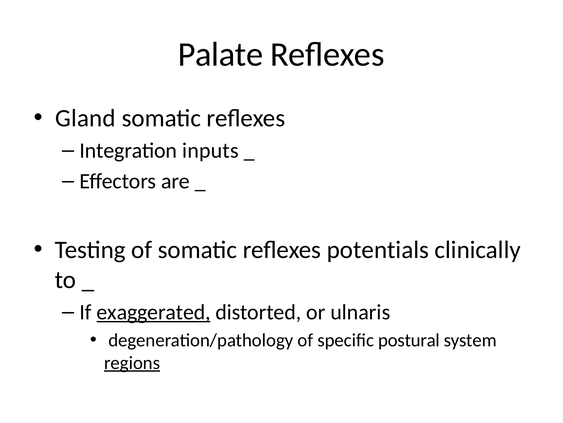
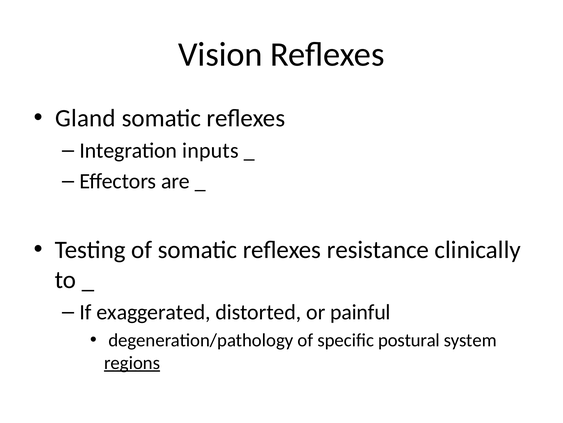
Palate: Palate -> Vision (220, 55)
potentials: potentials -> resistance (378, 249)
exaggerated underline: present -> none (154, 312)
ulnaris: ulnaris -> painful (360, 312)
